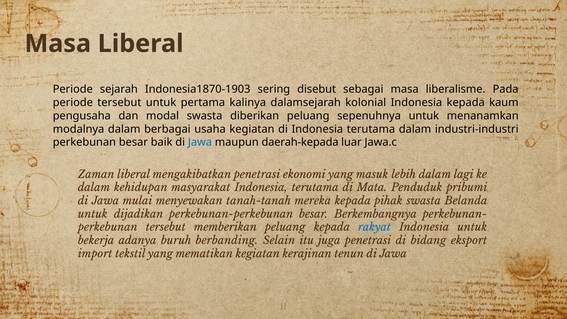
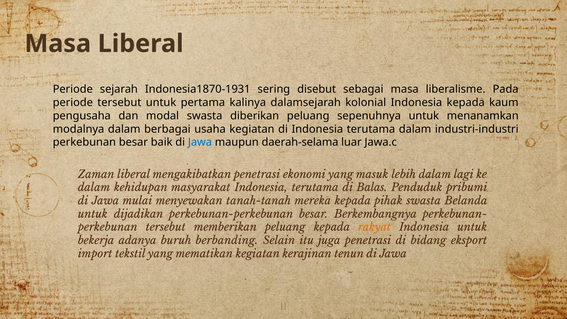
Indonesia1870-1903: Indonesia1870-1903 -> Indonesia1870-1931 (198, 89)
daerah-kepada: daerah-kepada -> daerah-selama (300, 142)
Mata: Mata -> Balas (372, 188)
rakyat colour: blue -> orange (374, 227)
